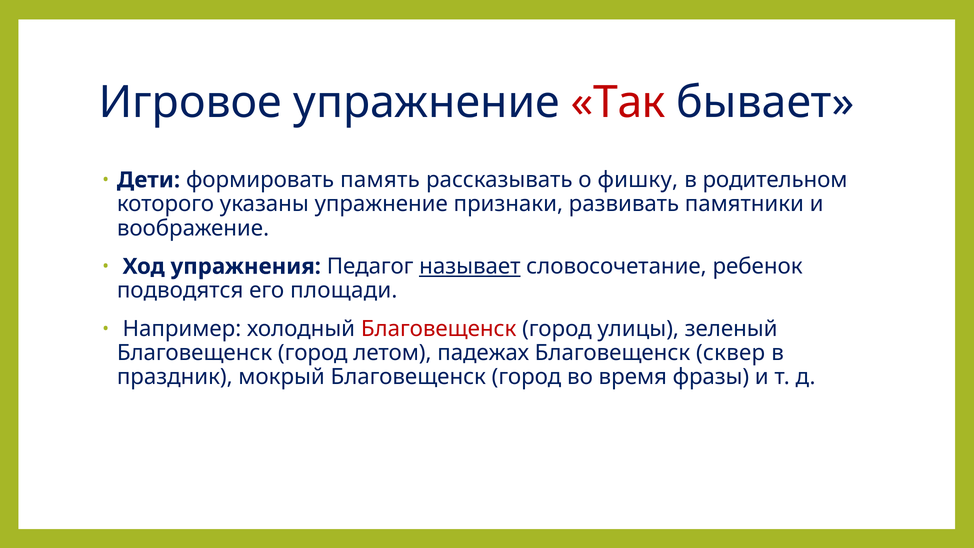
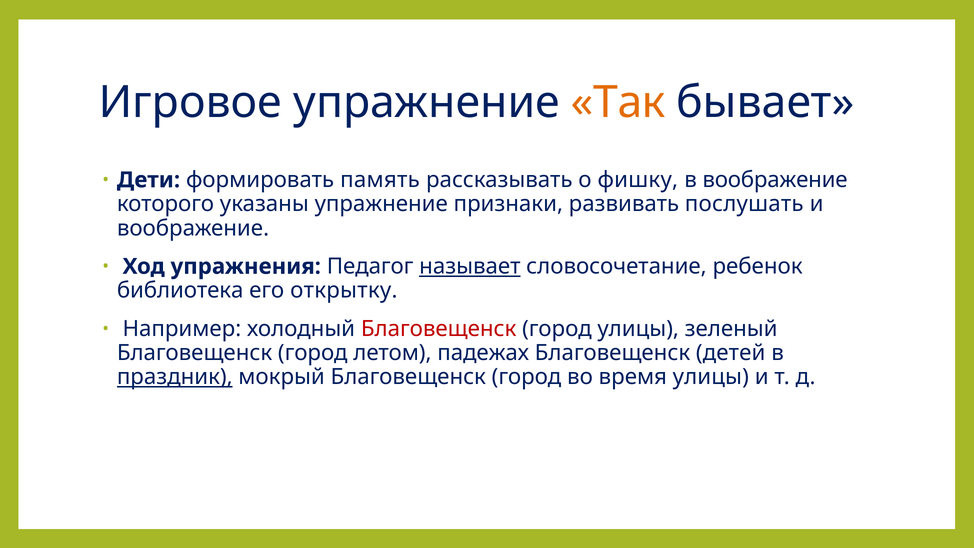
Так colour: red -> orange (618, 103)
в родительном: родительном -> воображение (775, 180)
памятники: памятники -> послушать (744, 204)
подводятся: подводятся -> библиотека (180, 291)
площади: площади -> открытку (344, 291)
сквер: сквер -> детей (731, 353)
праздник underline: none -> present (175, 377)
время фразы: фразы -> улицы (711, 377)
